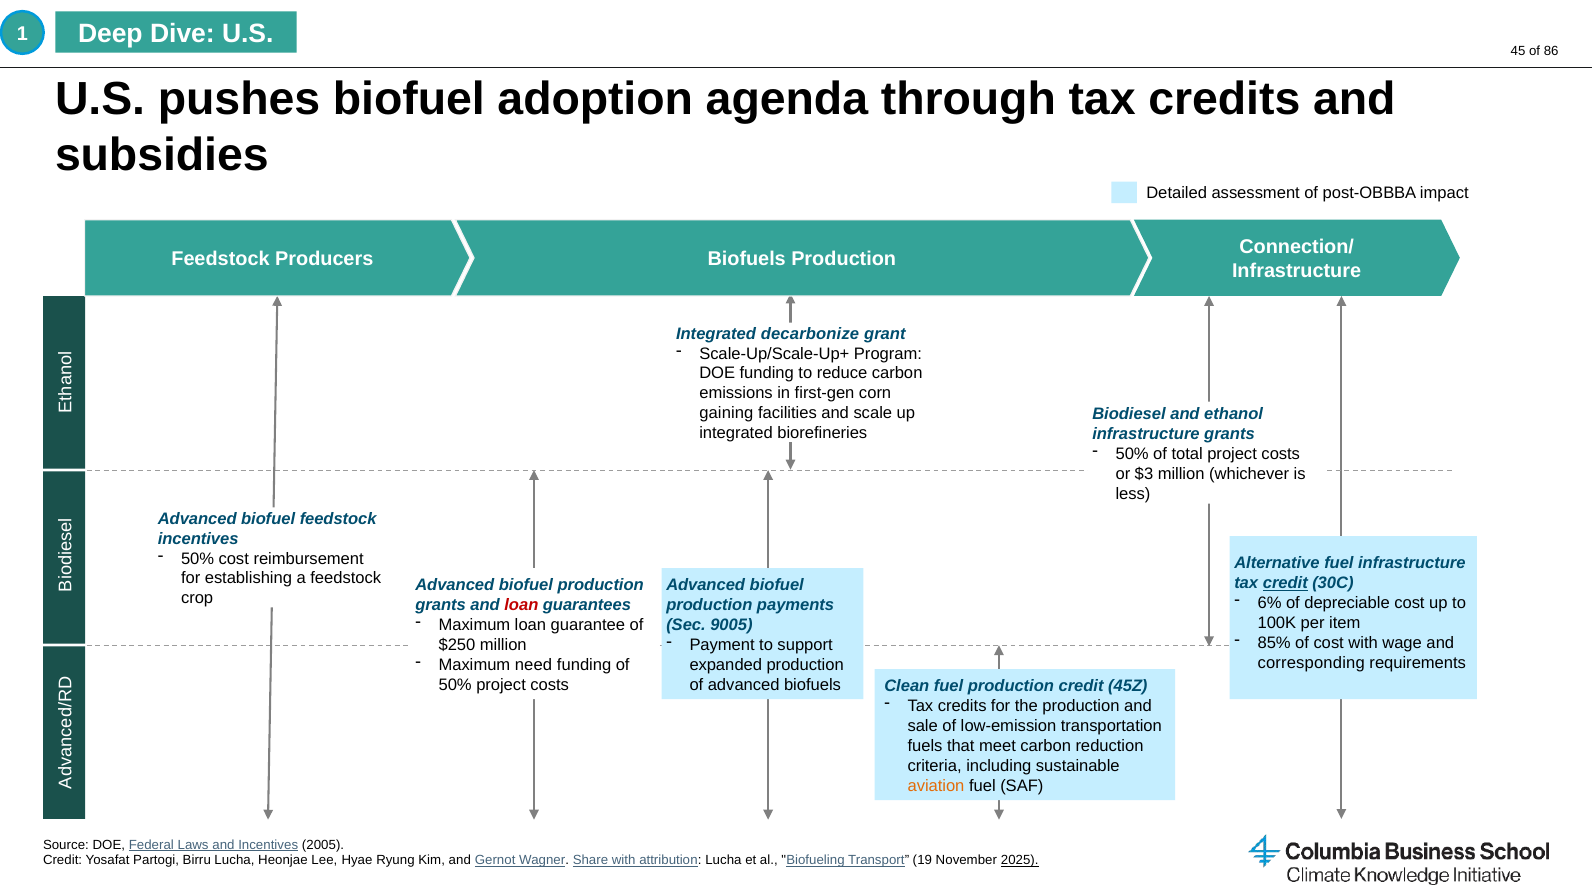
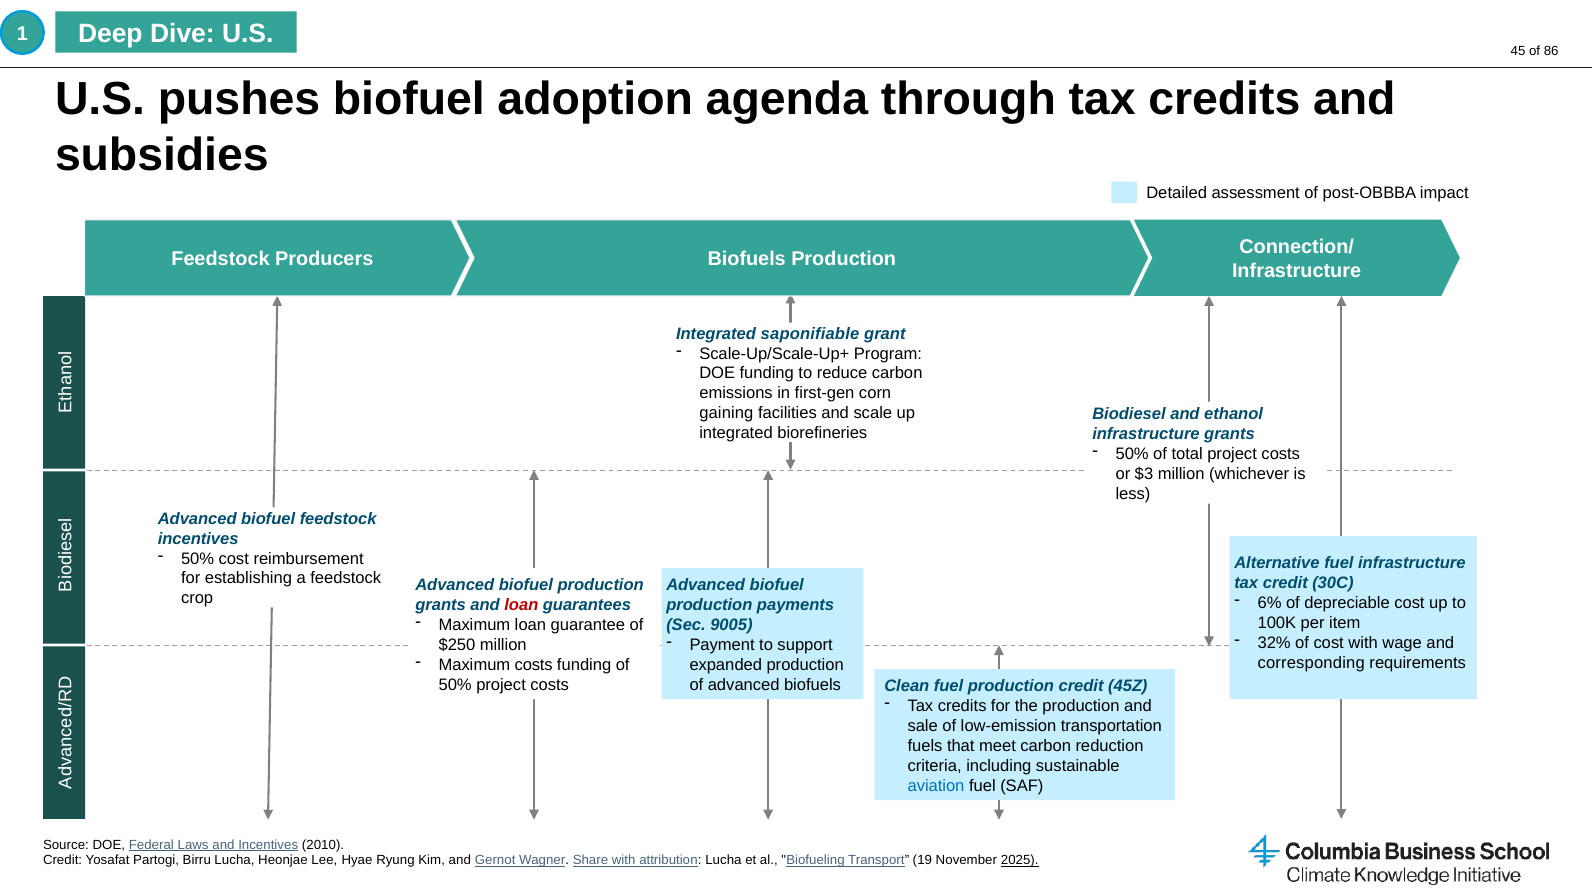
decarbonize: decarbonize -> saponifiable (810, 334)
credit underline: present -> none (1285, 583)
85%: 85% -> 32% (1274, 643)
Maximum need: need -> costs (534, 665)
aviation colour: orange -> blue (936, 786)
2005: 2005 -> 2010 (323, 845)
